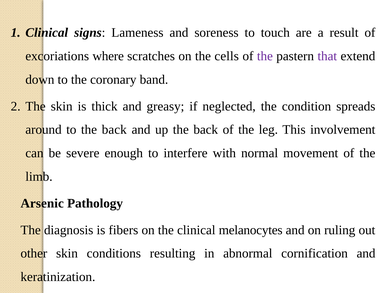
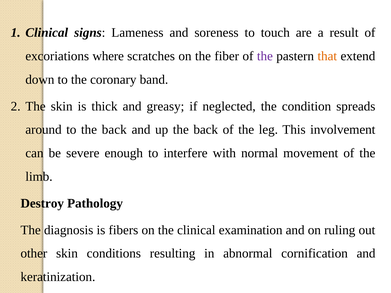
cells: cells -> fiber (227, 56)
that colour: purple -> orange (327, 56)
Arsenic: Arsenic -> Destroy (42, 203)
melanocytes: melanocytes -> examination (251, 230)
